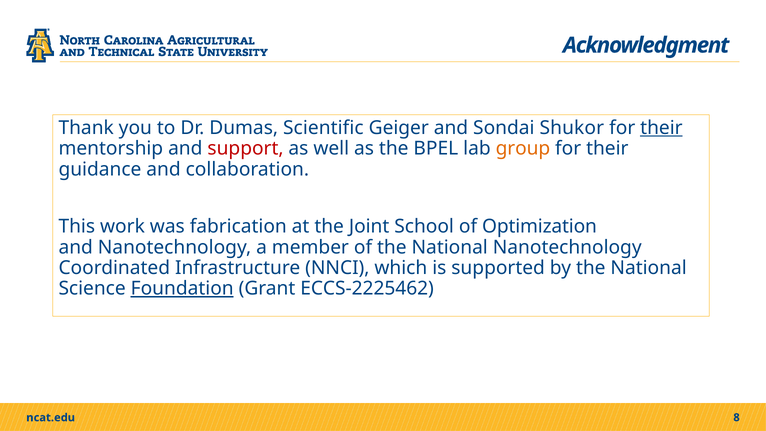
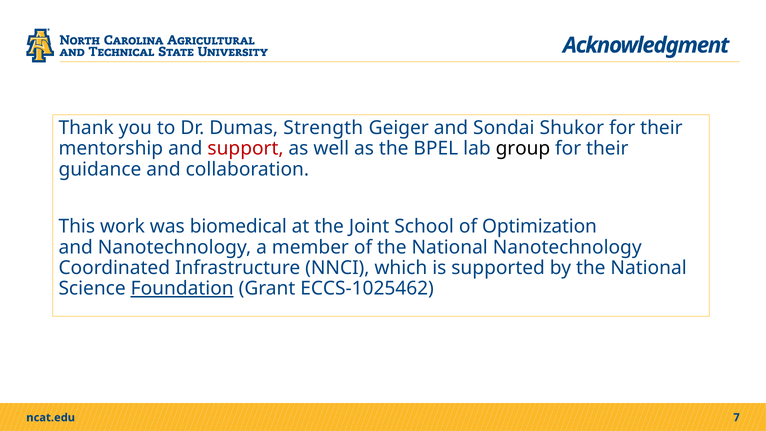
Scientific: Scientific -> Strength (323, 128)
their underline: present -> none (661, 128)
group colour: orange -> black (523, 148)
fabrication: fabrication -> biomedical (238, 226)
ECCS-2225462: ECCS-2225462 -> ECCS-1025462 (367, 288)
8: 8 -> 7 (737, 417)
